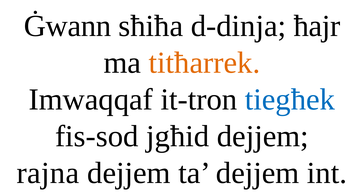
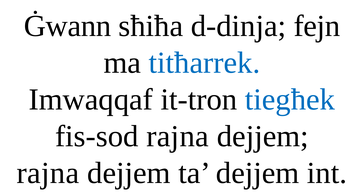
ħajr: ħajr -> fejn (317, 26)
titħarrek colour: orange -> blue (204, 63)
fis-sod jgħid: jgħid -> rajna (178, 137)
